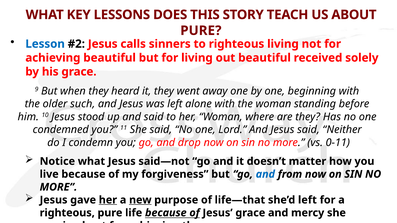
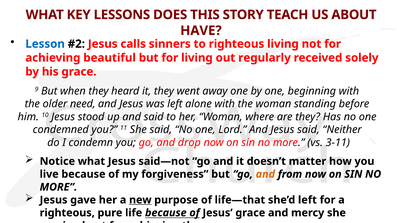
PURE: PURE -> HAVE (201, 31)
out beautiful: beautiful -> regularly (265, 58)
such: such -> need (83, 104)
0-11: 0-11 -> 3-11 (338, 143)
and colour: blue -> orange (265, 174)
her underline: present -> none (108, 200)
